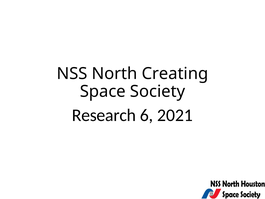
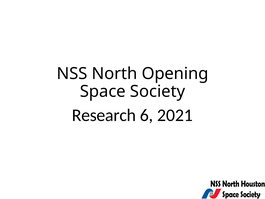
Creating: Creating -> Opening (175, 73)
